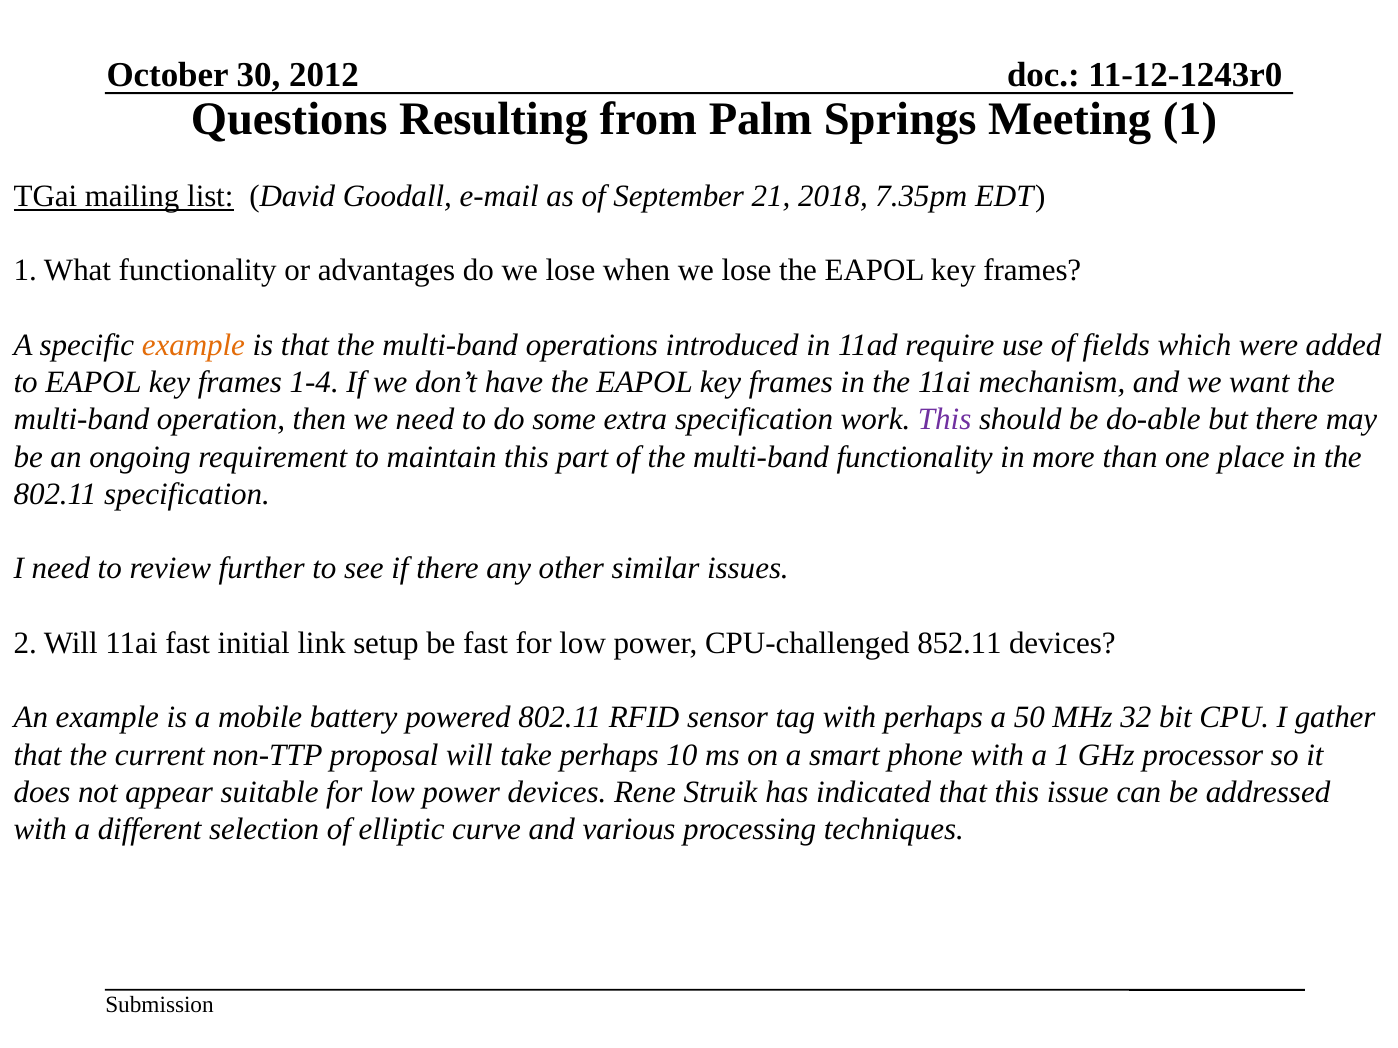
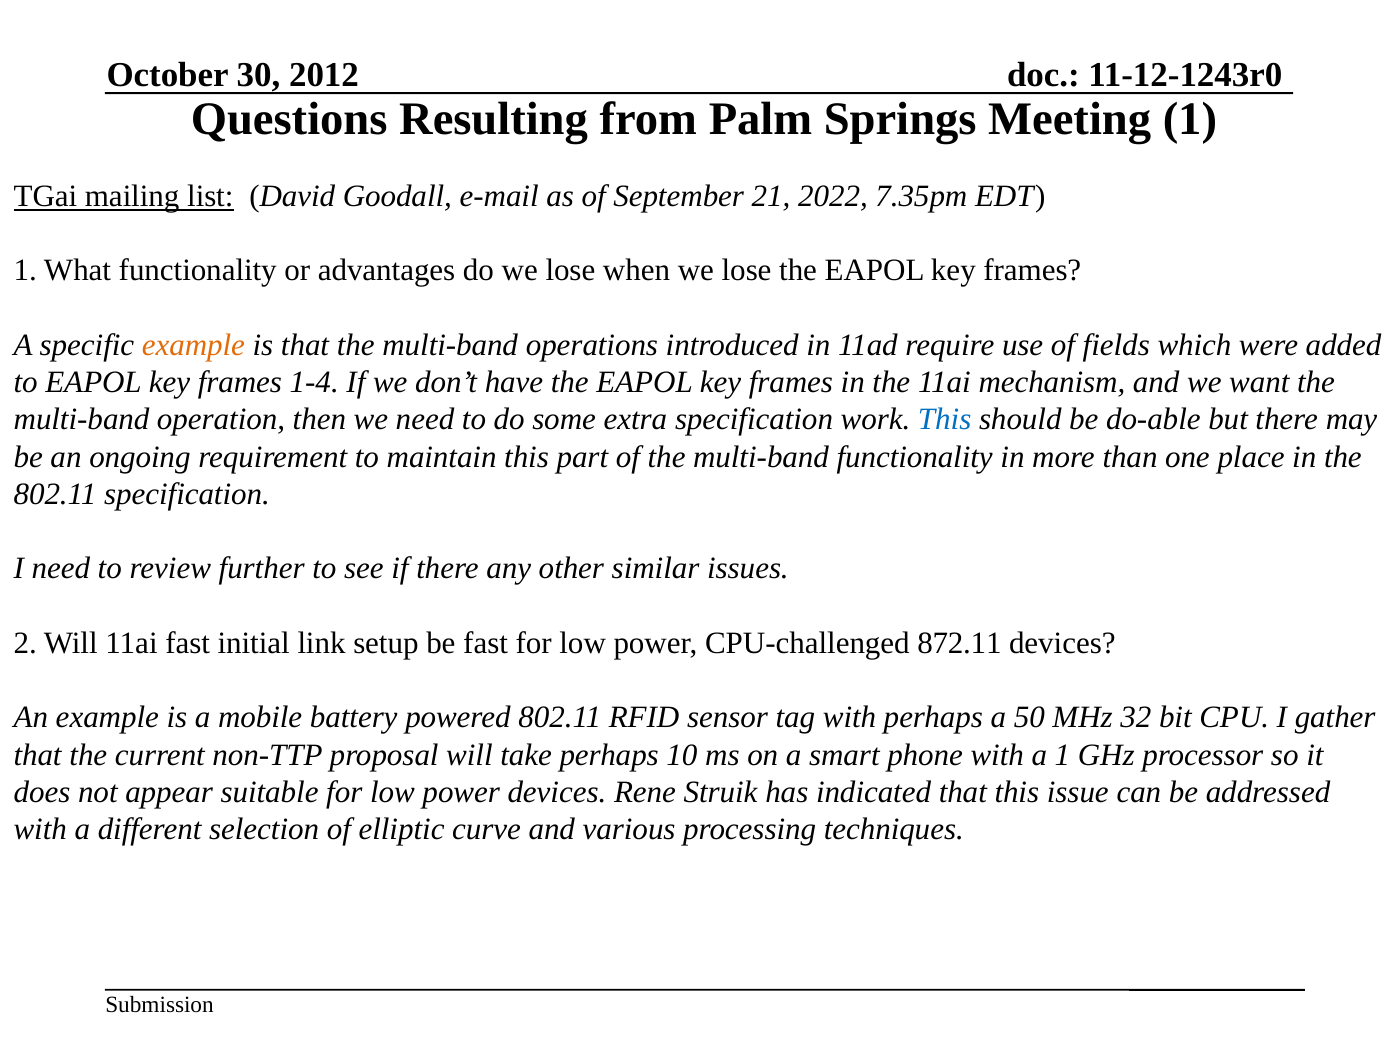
2018: 2018 -> 2022 (833, 196)
This colour: purple -> blue (945, 420)
852.11: 852.11 -> 872.11 (959, 643)
